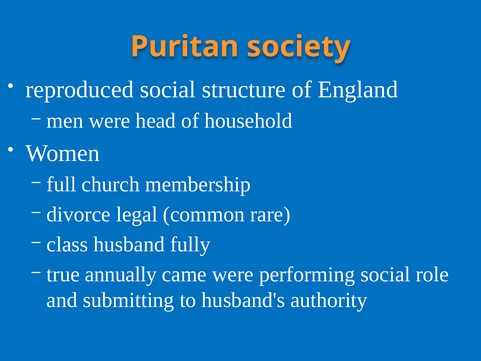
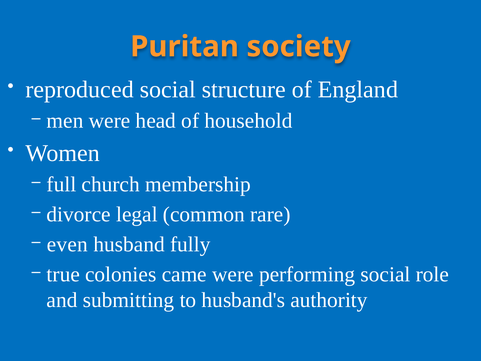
class: class -> even (67, 244)
annually: annually -> colonies (121, 274)
